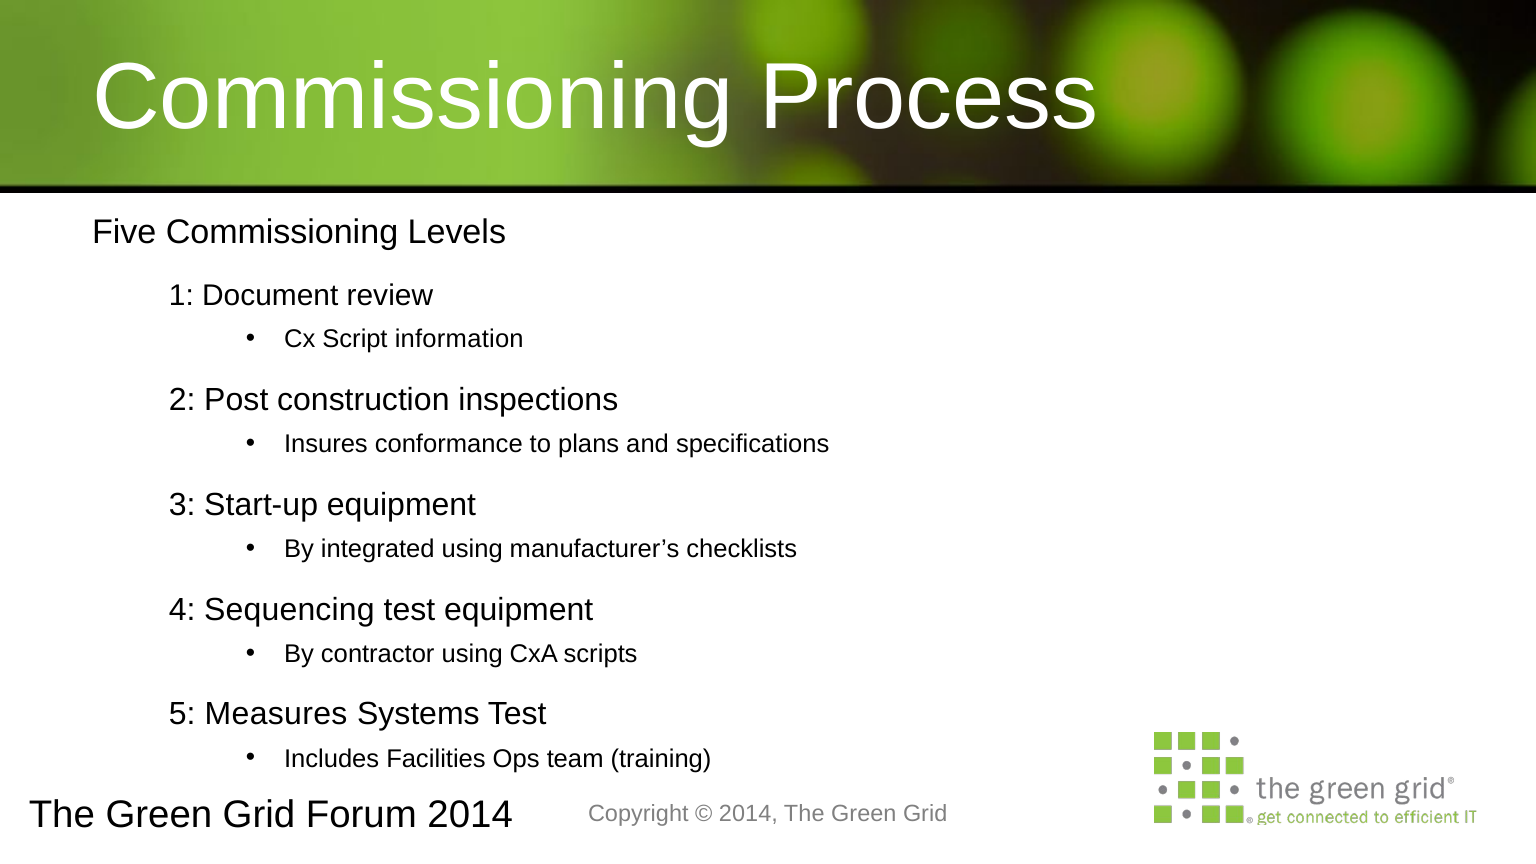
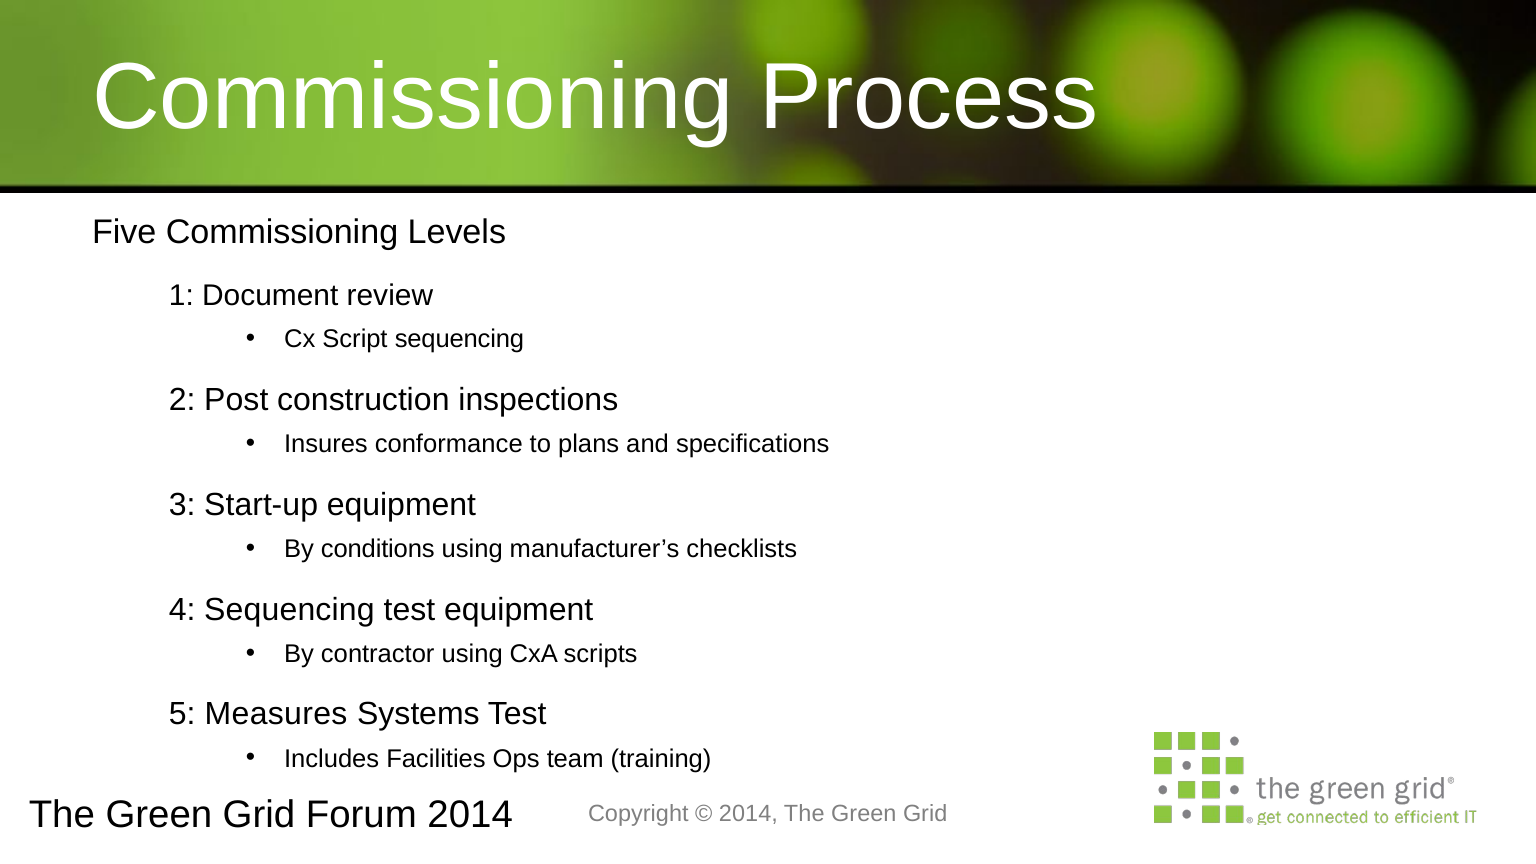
Script information: information -> sequencing (459, 339)
integrated: integrated -> conditions (378, 549)
